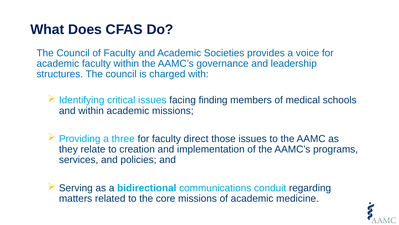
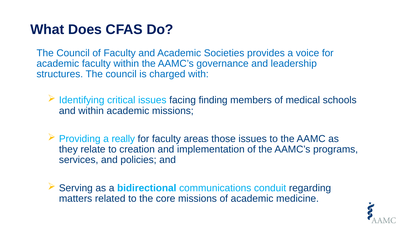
three: three -> really (123, 138)
direct: direct -> areas (196, 138)
